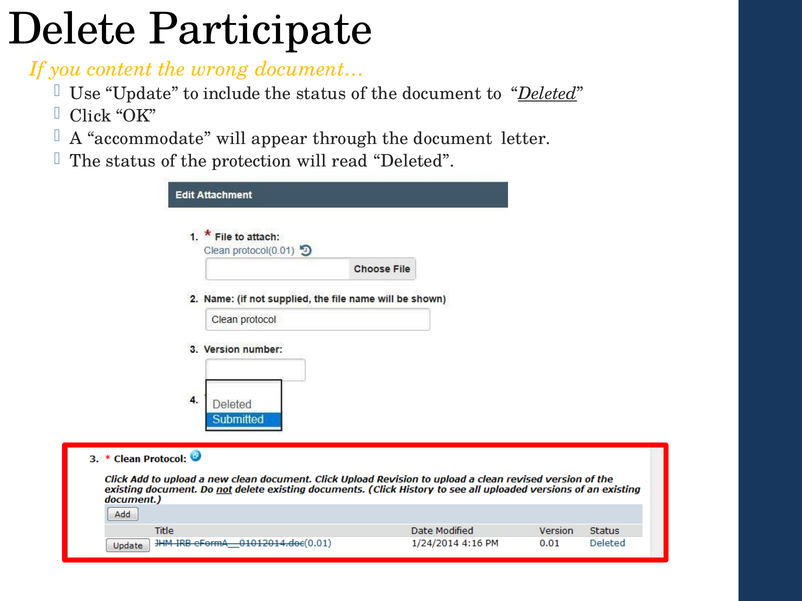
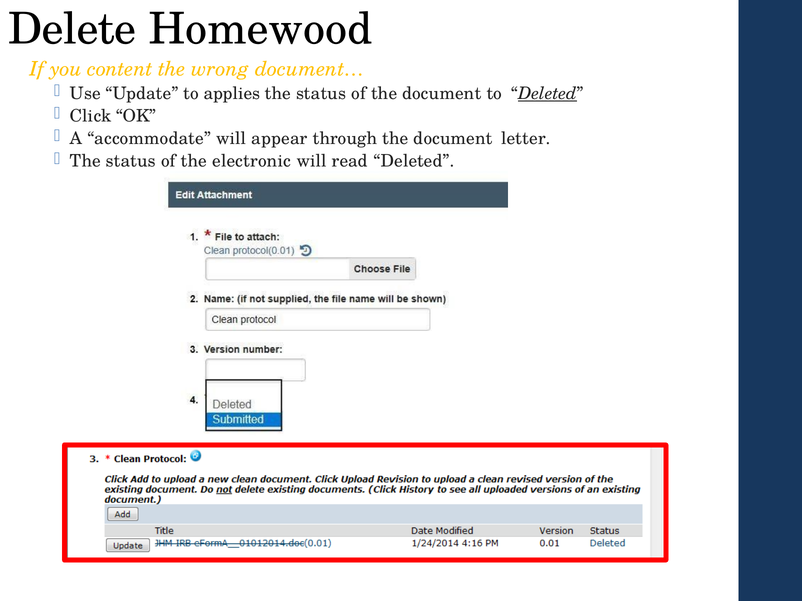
Participate: Participate -> Homewood (261, 29)
include: include -> applies (232, 94)
protection: protection -> electronic (252, 161)
